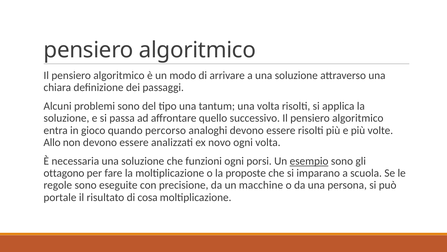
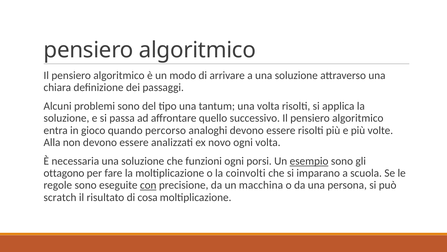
Allo: Allo -> Alla (52, 142)
proposte: proposte -> coinvolti (246, 173)
con underline: none -> present (148, 185)
macchine: macchine -> macchina (261, 185)
portale: portale -> scratch (60, 197)
